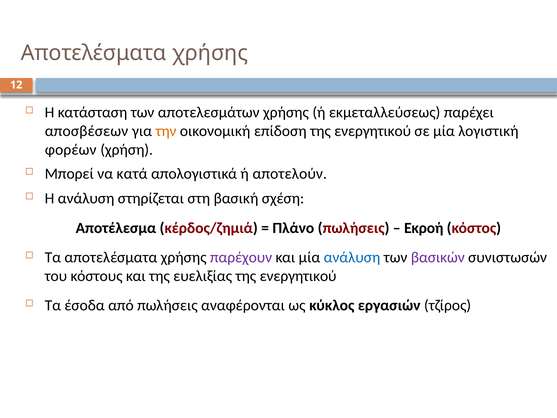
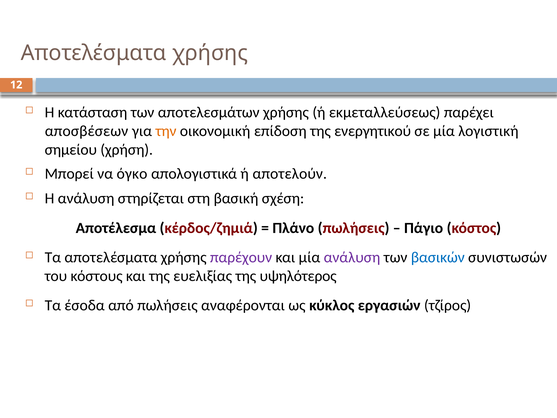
φορέων: φορέων -> σημείου (71, 150)
κατά: κατά -> όγκο (132, 174)
Εκροή: Εκροή -> Πάγιο (424, 228)
ανάλυση colour: blue -> purple (352, 257)
βασικών colour: purple -> blue (438, 257)
ευελιξίας της ενεργητικού: ενεργητικού -> υψηλότερος (298, 276)
